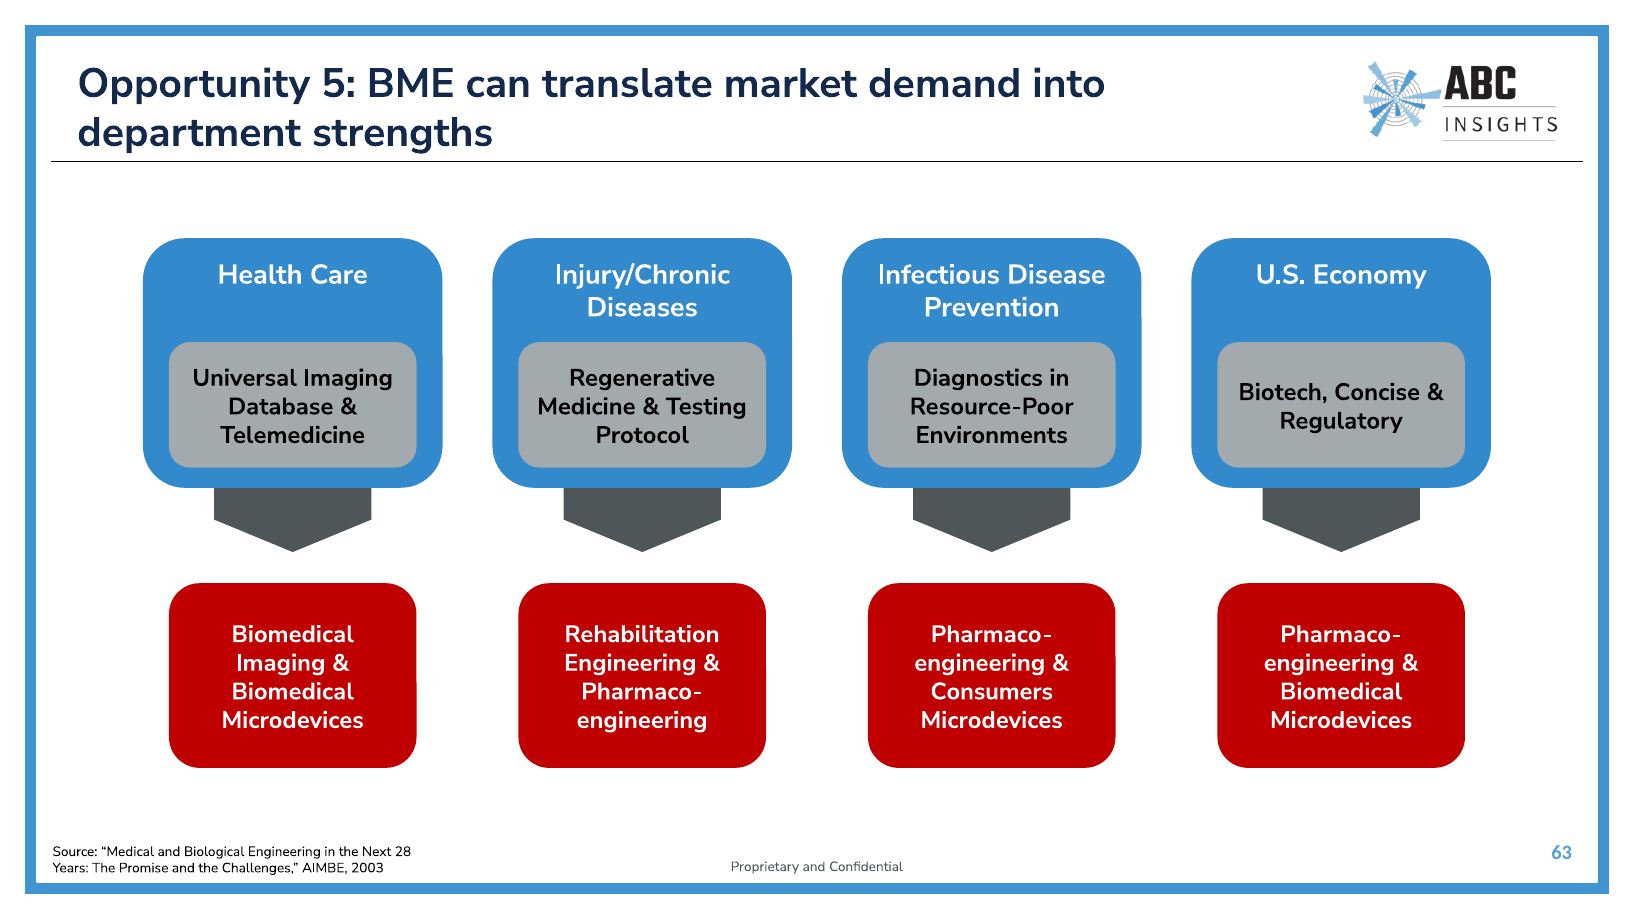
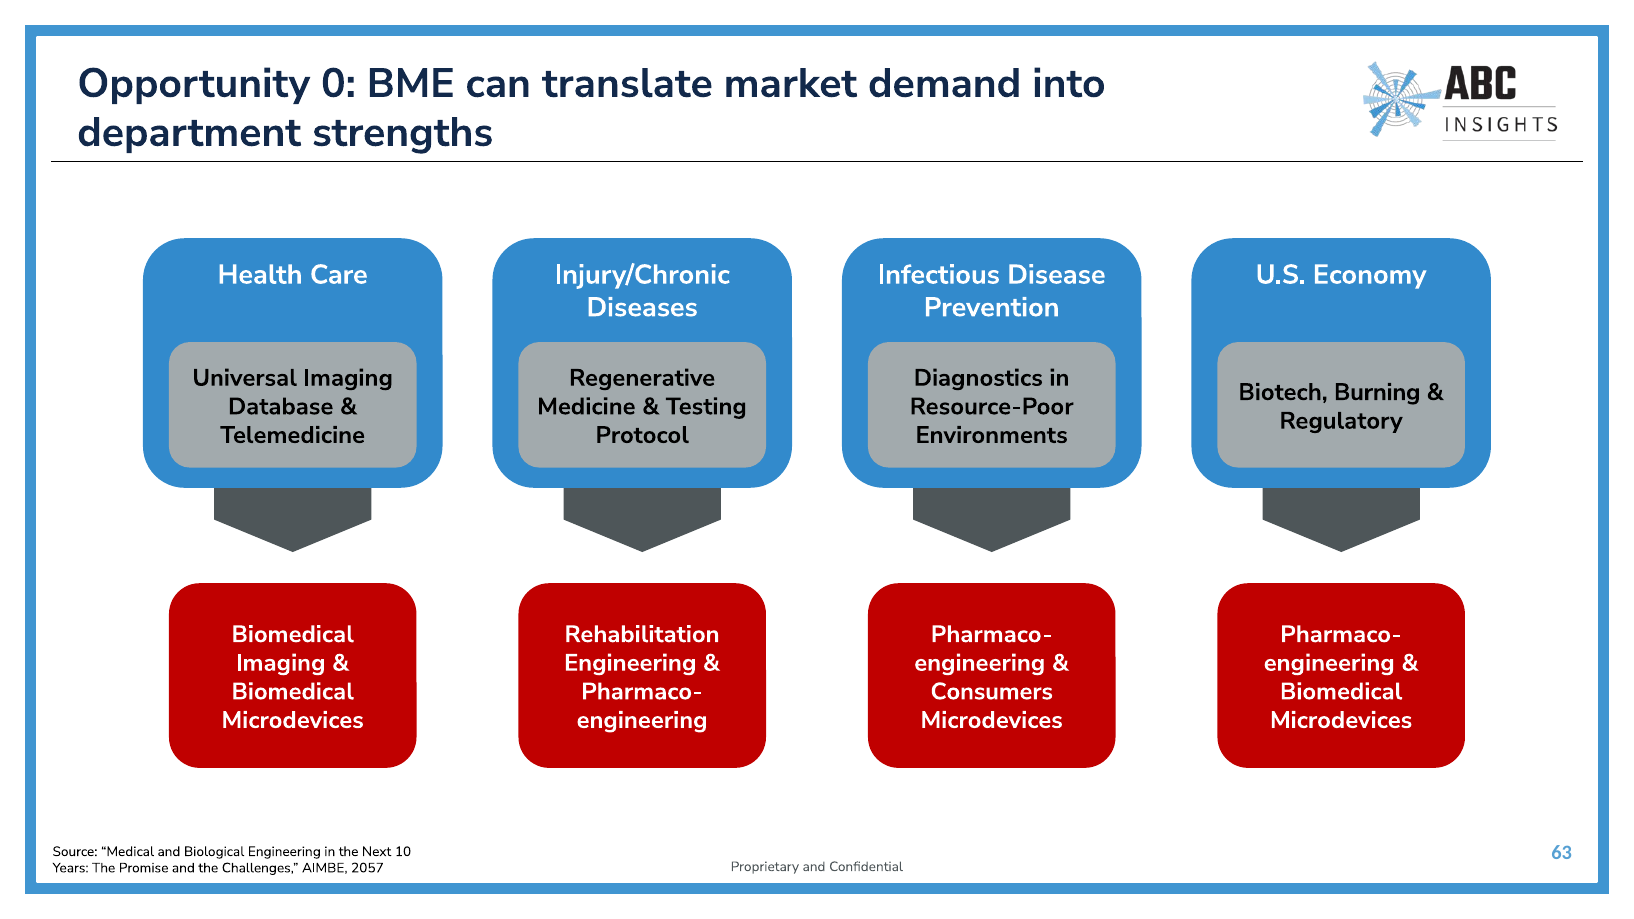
5: 5 -> 0 (338, 83)
Concise: Concise -> Burning (1377, 392)
28: 28 -> 10 (403, 852)
2003: 2003 -> 2057 (367, 868)
